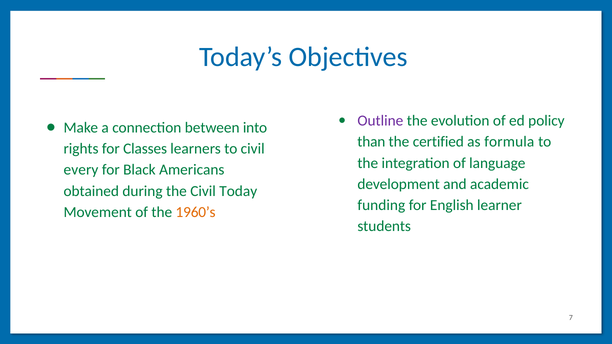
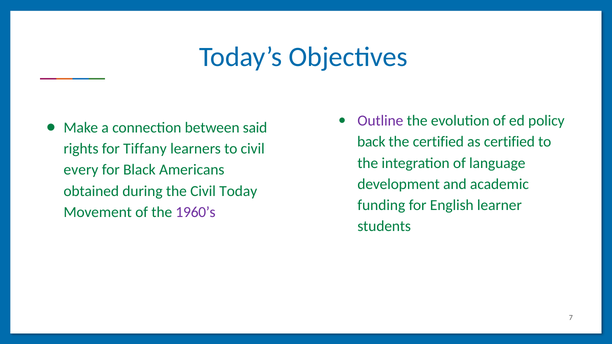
into: into -> said (255, 128)
than: than -> back (371, 142)
as formula: formula -> certified (509, 142)
Classes: Classes -> Tiffany (145, 149)
1960’s colour: orange -> purple (196, 212)
